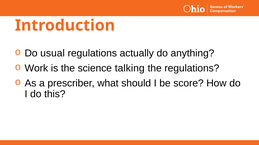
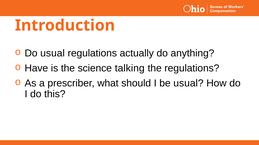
Work: Work -> Have (36, 68)
be score: score -> usual (188, 84)
